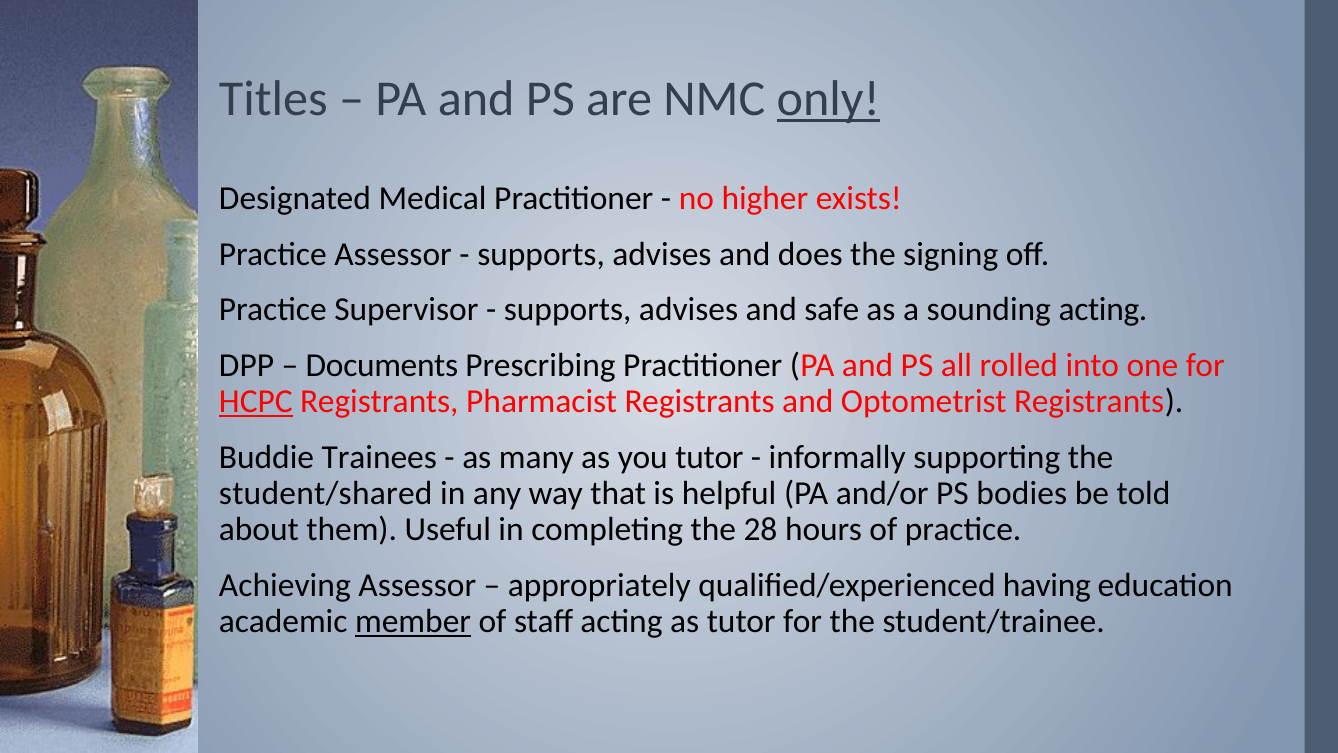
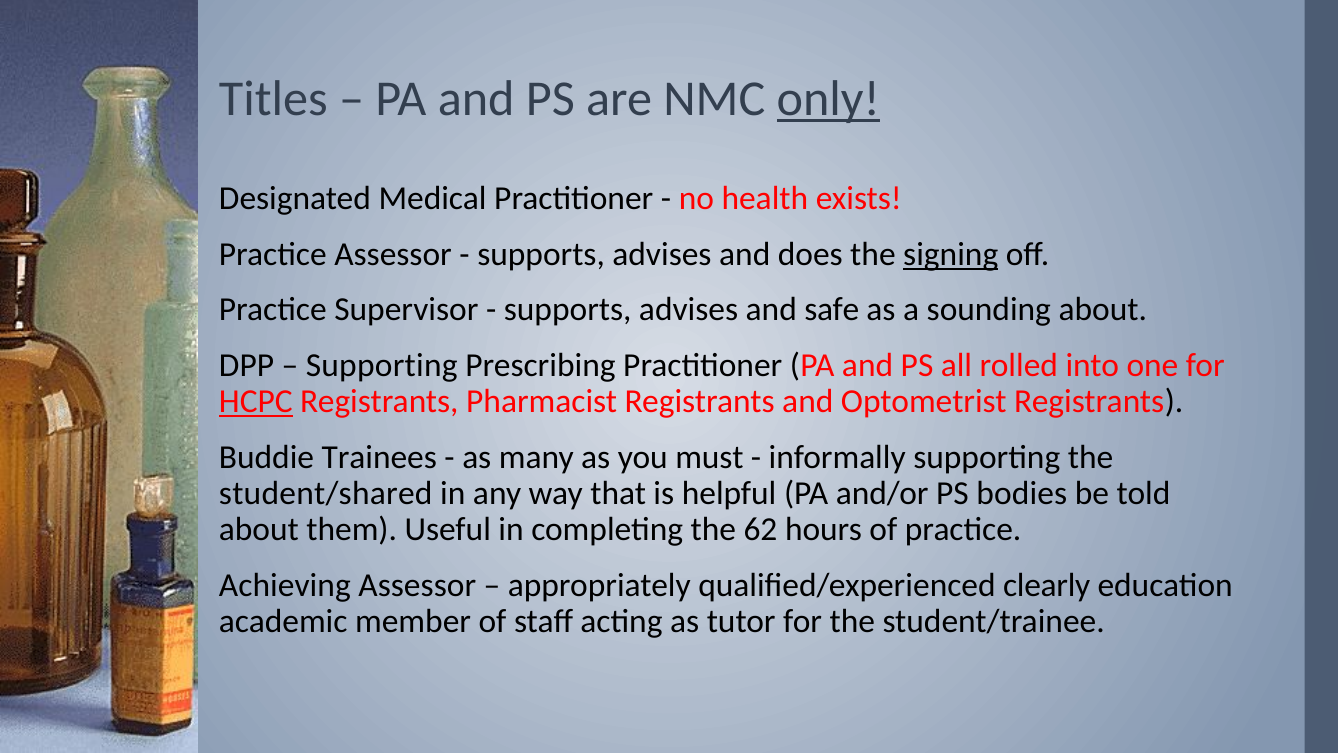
higher: higher -> health (765, 199)
signing underline: none -> present (951, 254)
sounding acting: acting -> about (1103, 310)
Documents: Documents -> Supporting (382, 365)
you tutor: tutor -> must (709, 457)
28: 28 -> 62 (760, 529)
having: having -> clearly (1047, 585)
member underline: present -> none (413, 621)
